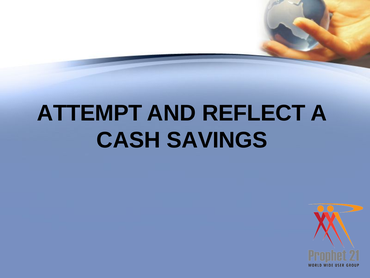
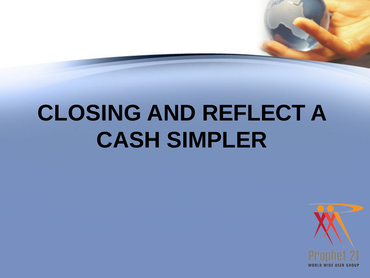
ATTEMPT: ATTEMPT -> CLOSING (89, 113)
SAVINGS: SAVINGS -> SIMPLER (217, 140)
